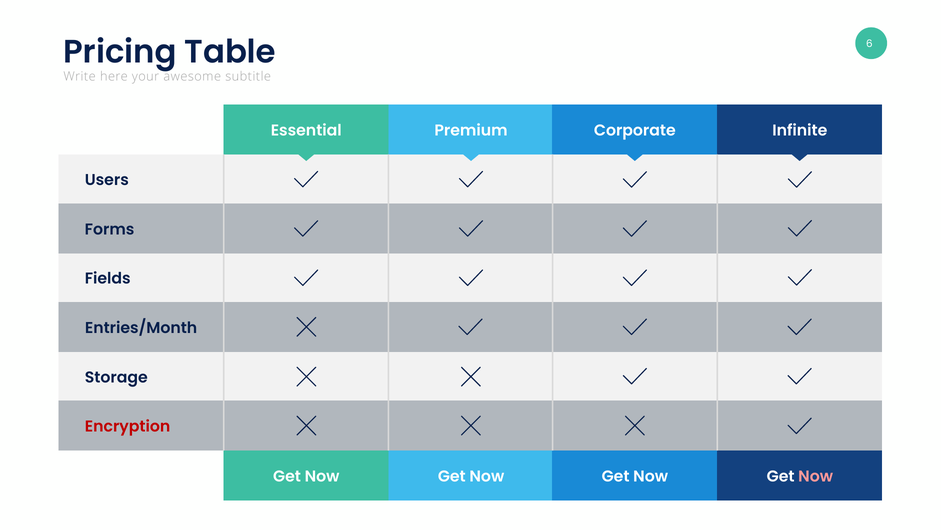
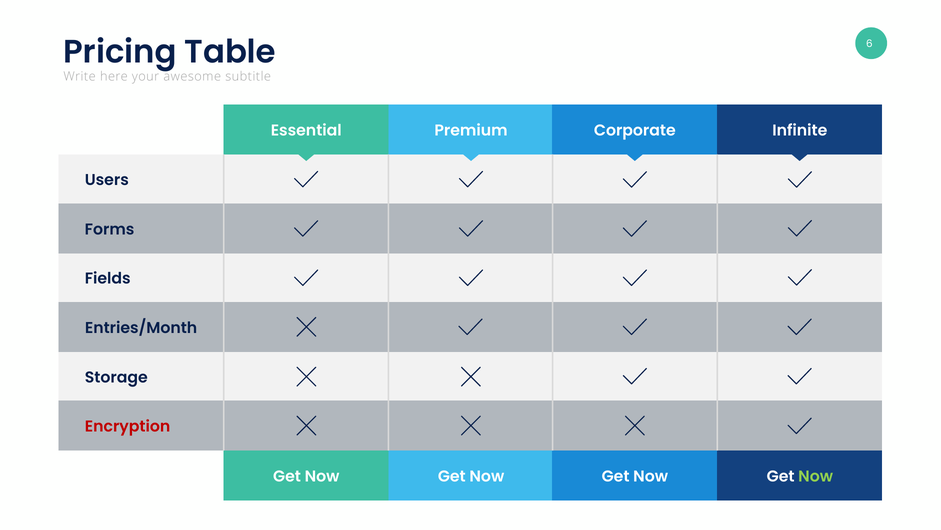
Now colour: pink -> light green (816, 476)
